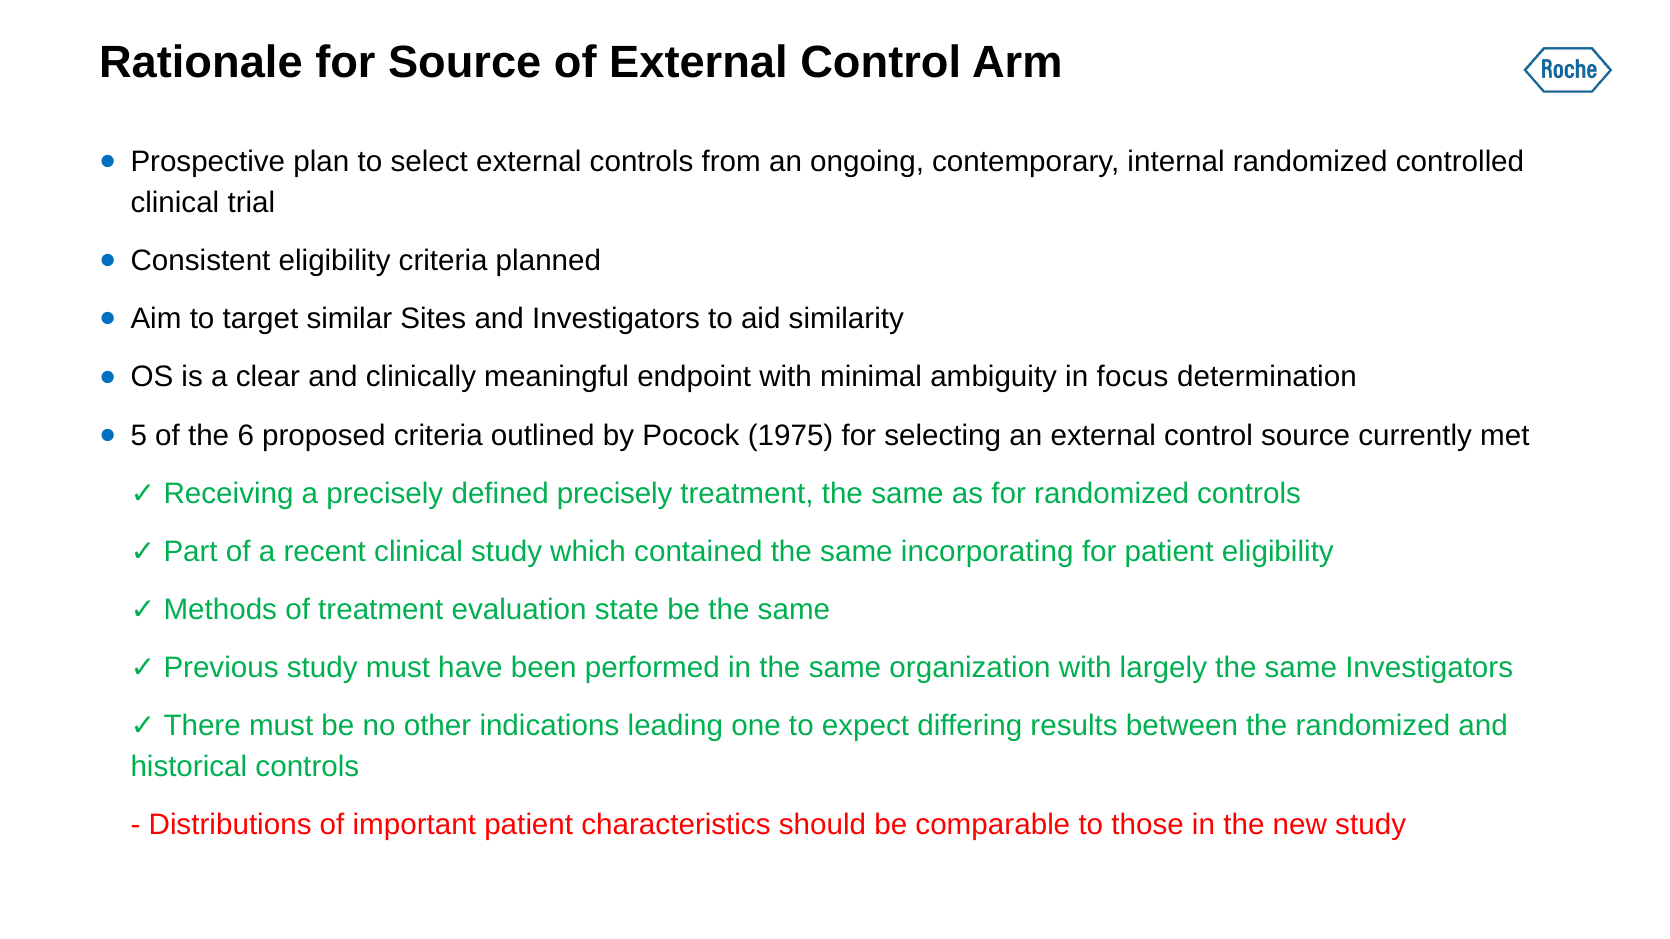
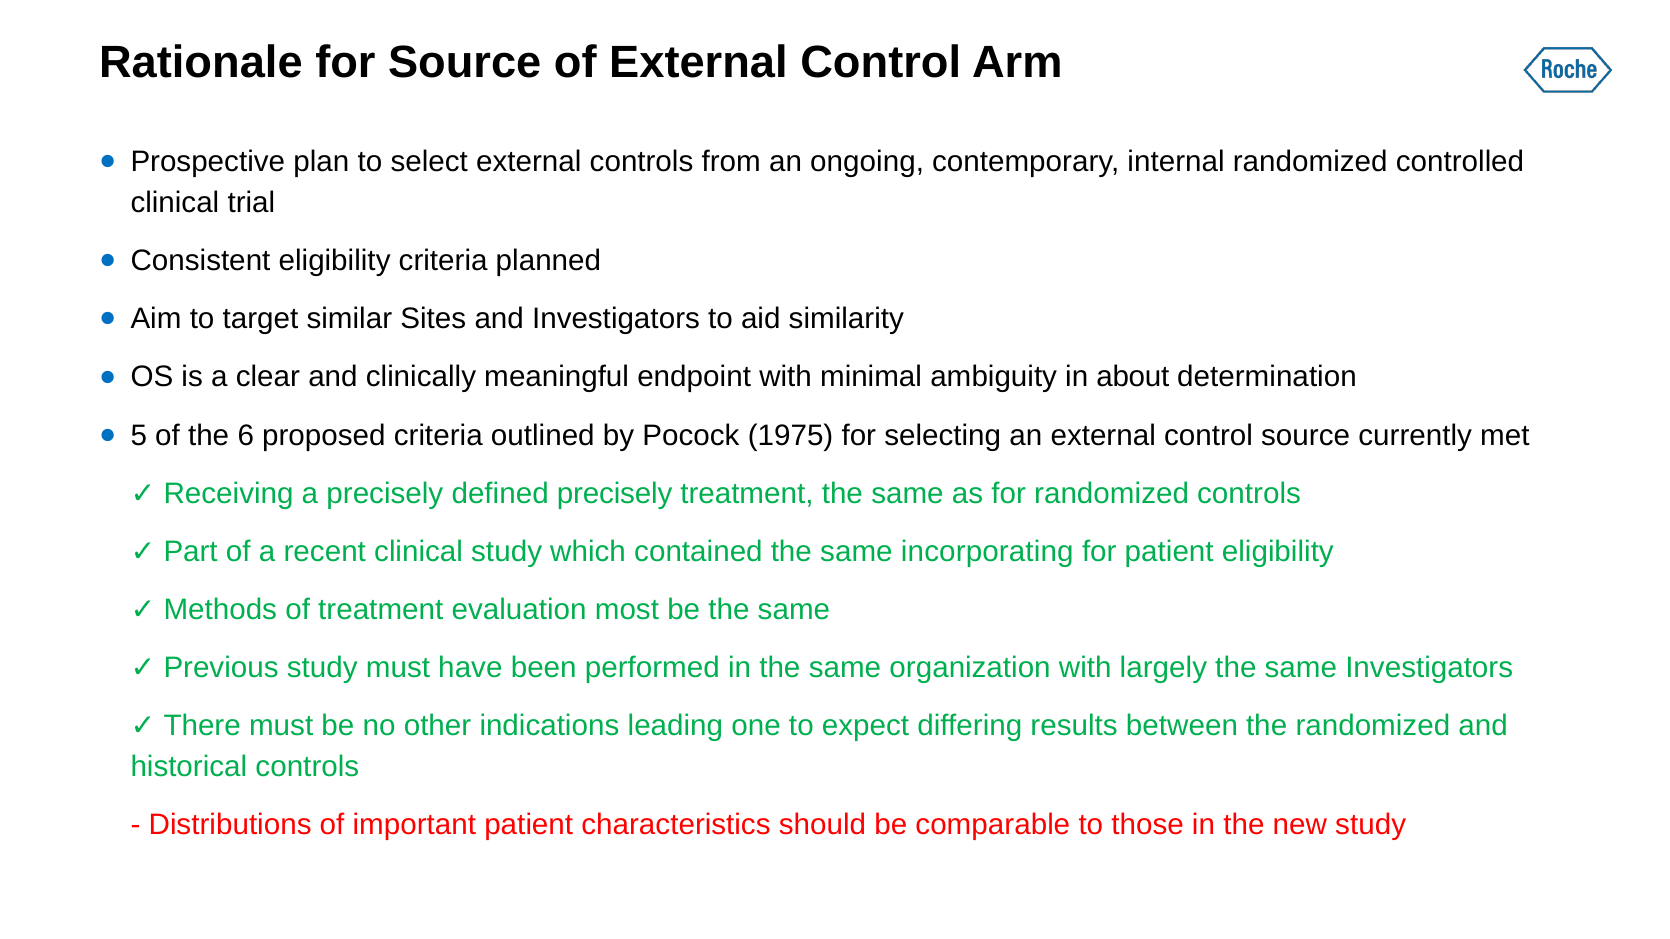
focus: focus -> about (1133, 377)
state: state -> most (627, 610)
